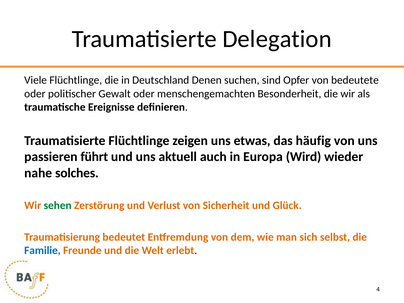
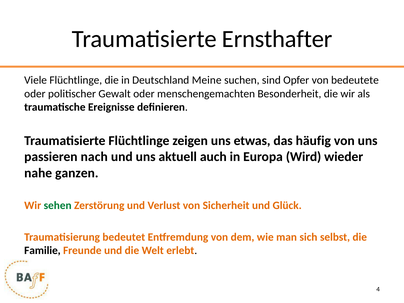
Delegation: Delegation -> Ernsthafter (277, 39)
Denen: Denen -> Meine (207, 80)
führt: führt -> nach (94, 157)
solches: solches -> ganzen (77, 173)
Familie colour: blue -> black (42, 251)
